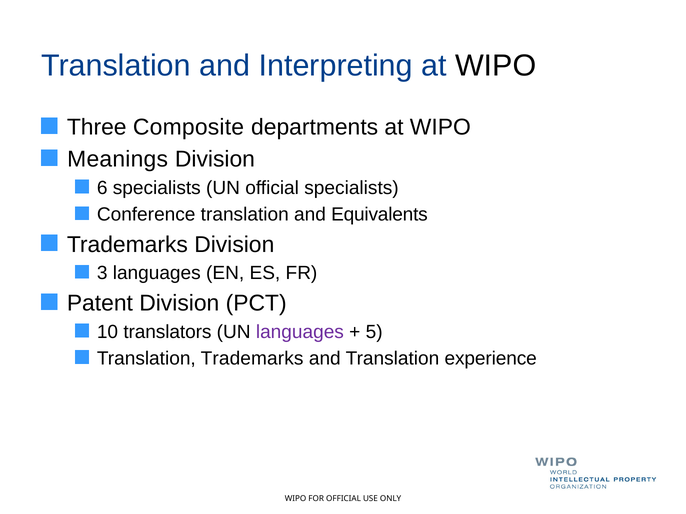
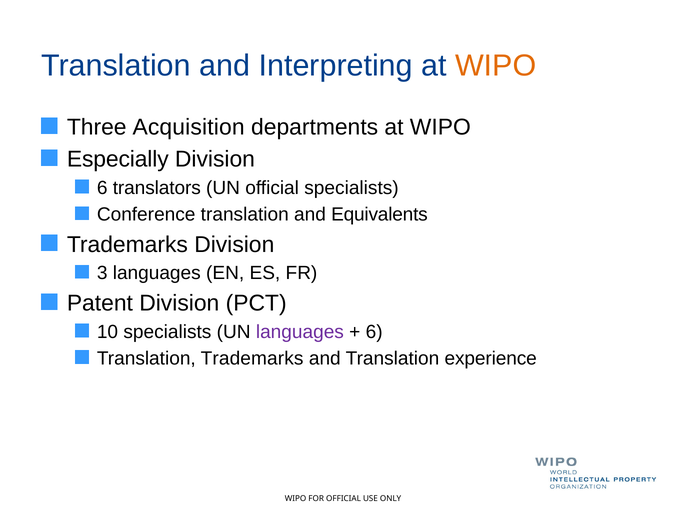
WIPO colour: black -> orange (496, 66)
Composite: Composite -> Acquisition (189, 127)
Meanings: Meanings -> Especially (118, 159)
6 specialists: specialists -> translators (157, 188)
10 translators: translators -> specialists (167, 332)
5: 5 -> 6 (374, 332)
